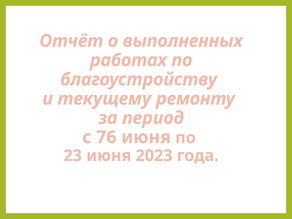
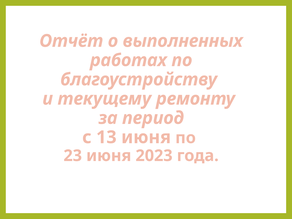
76: 76 -> 13 (106, 137)
